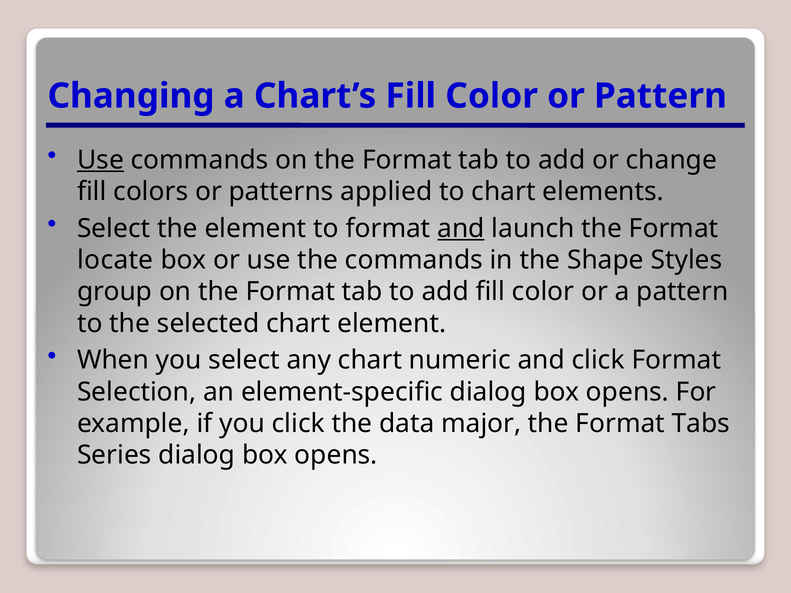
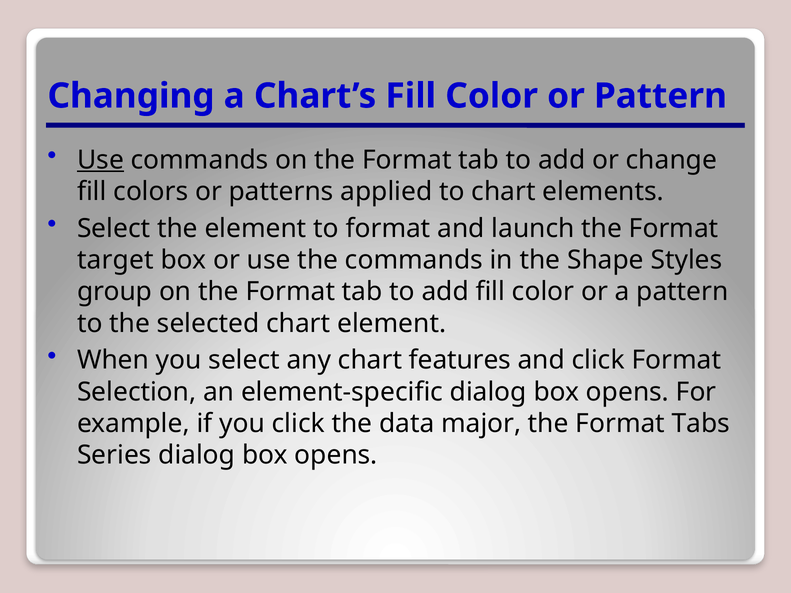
and underline: present -> none (461, 229)
locate: locate -> target (115, 260)
numeric: numeric -> features (460, 360)
